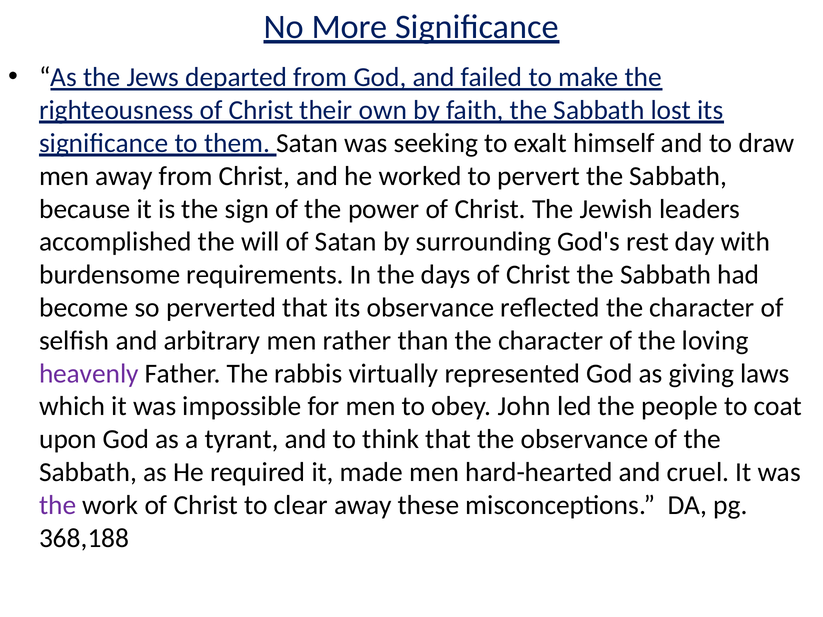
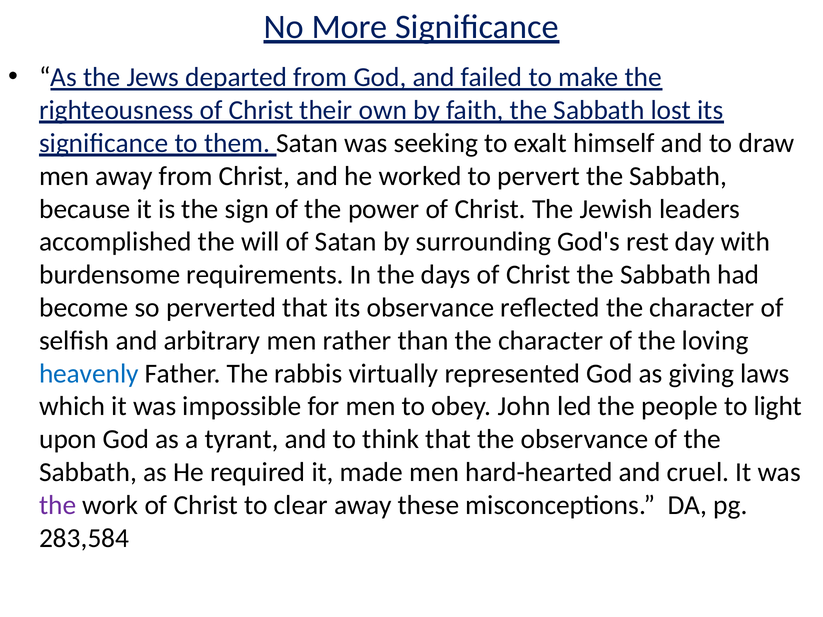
heavenly colour: purple -> blue (89, 374)
coat: coat -> light (778, 407)
368,188: 368,188 -> 283,584 (84, 538)
